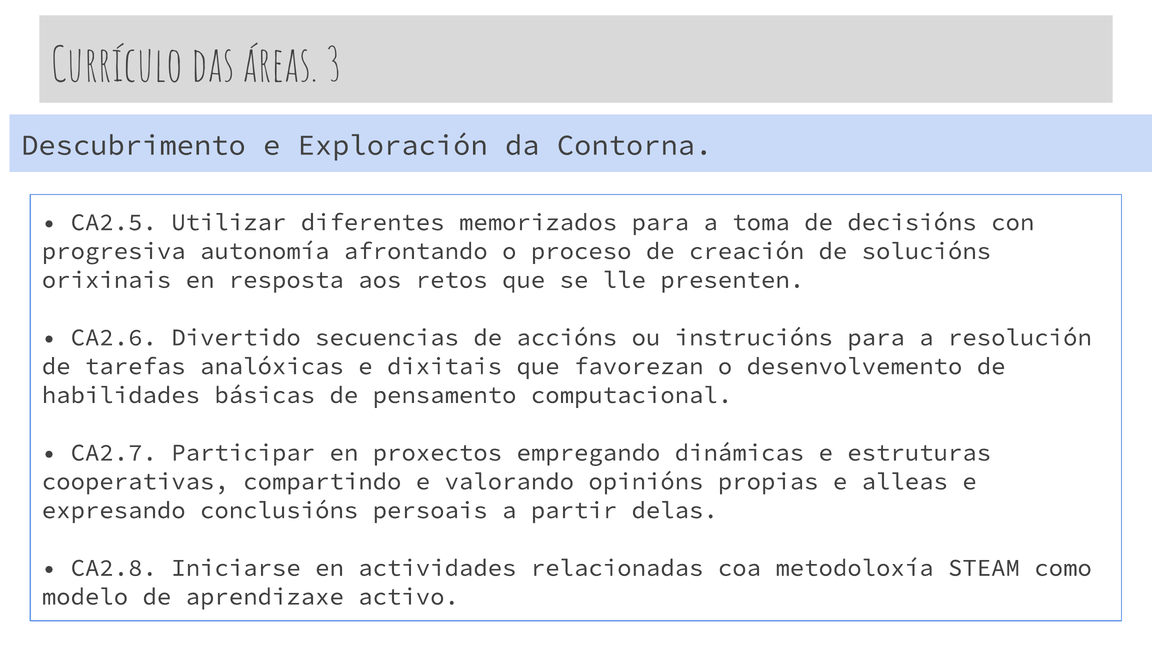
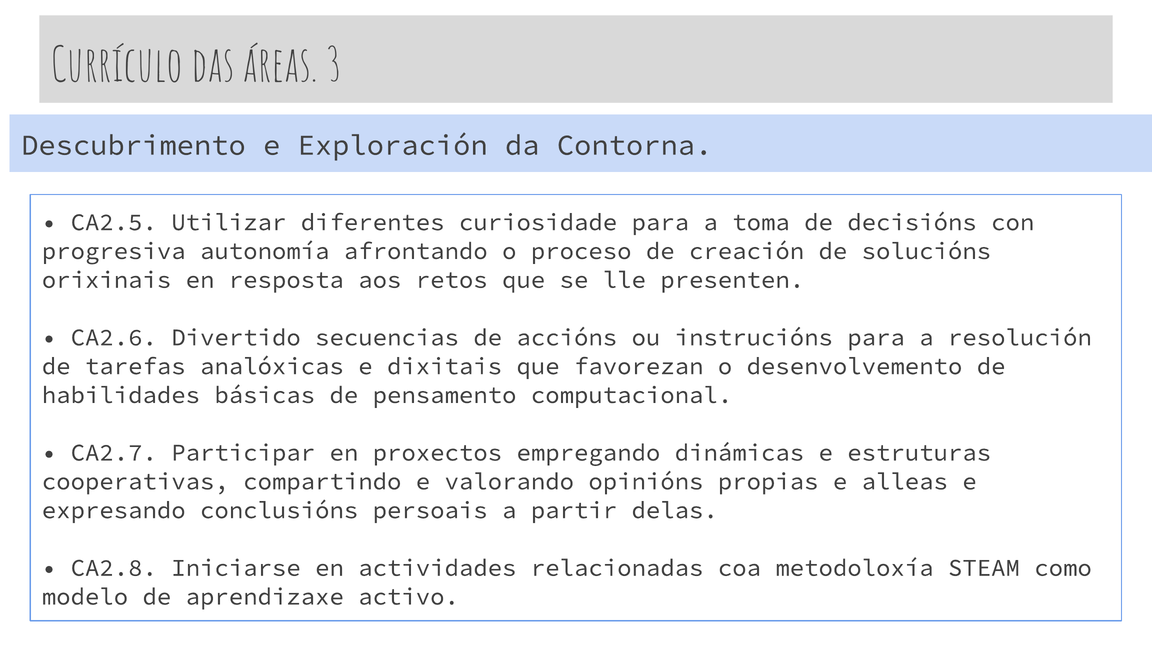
memorizados: memorizados -> curiosidade (538, 222)
